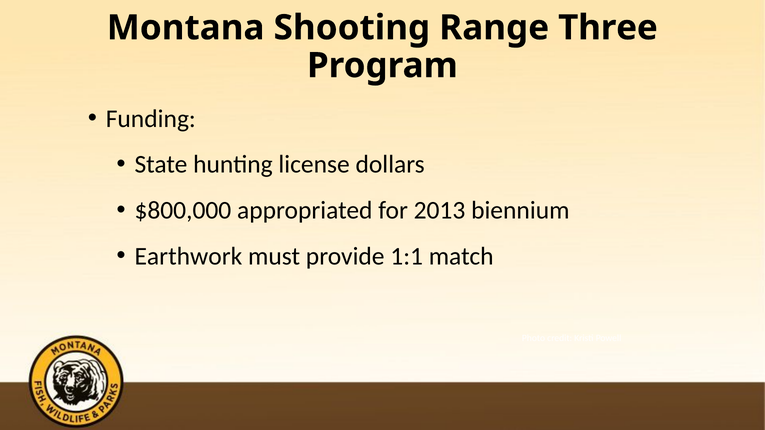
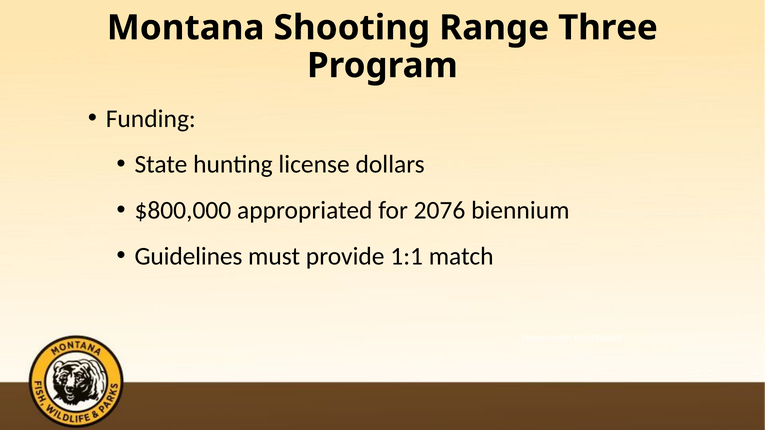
2013: 2013 -> 2076 (439, 211)
Earthwork: Earthwork -> Guidelines (188, 257)
